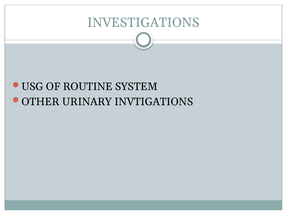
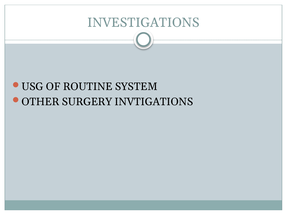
URINARY: URINARY -> SURGERY (87, 102)
